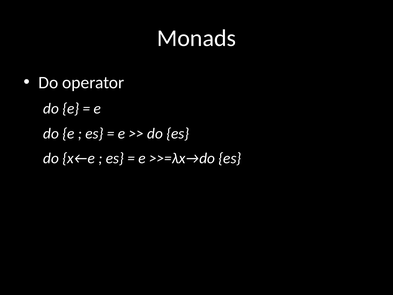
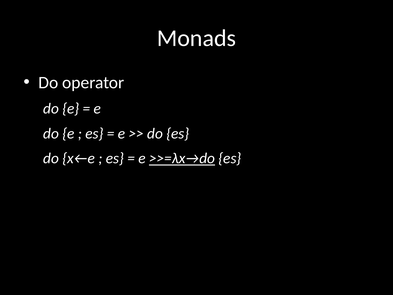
>>=λx→do underline: none -> present (182, 158)
